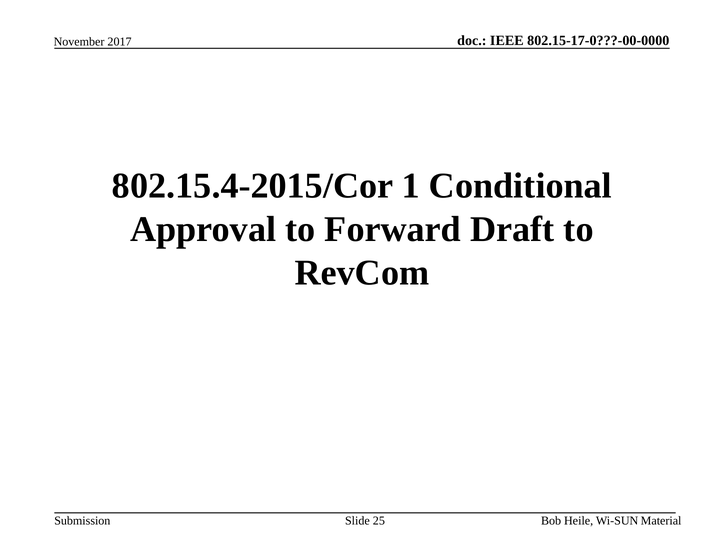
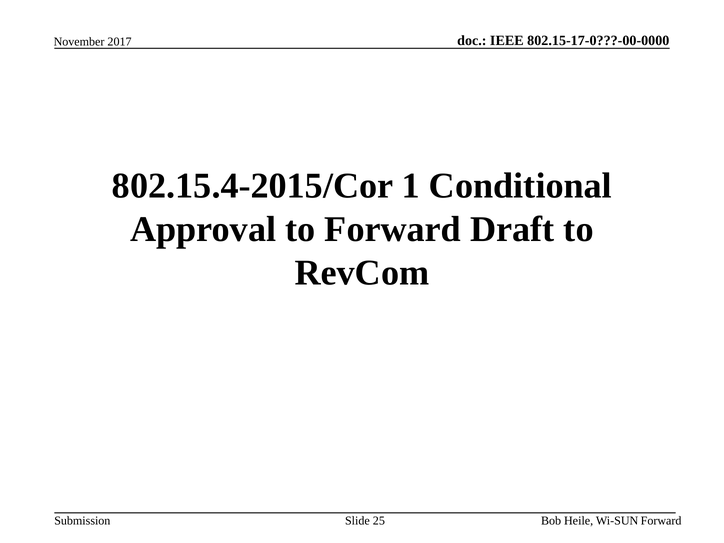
Wi-SUN Material: Material -> Forward (661, 521)
